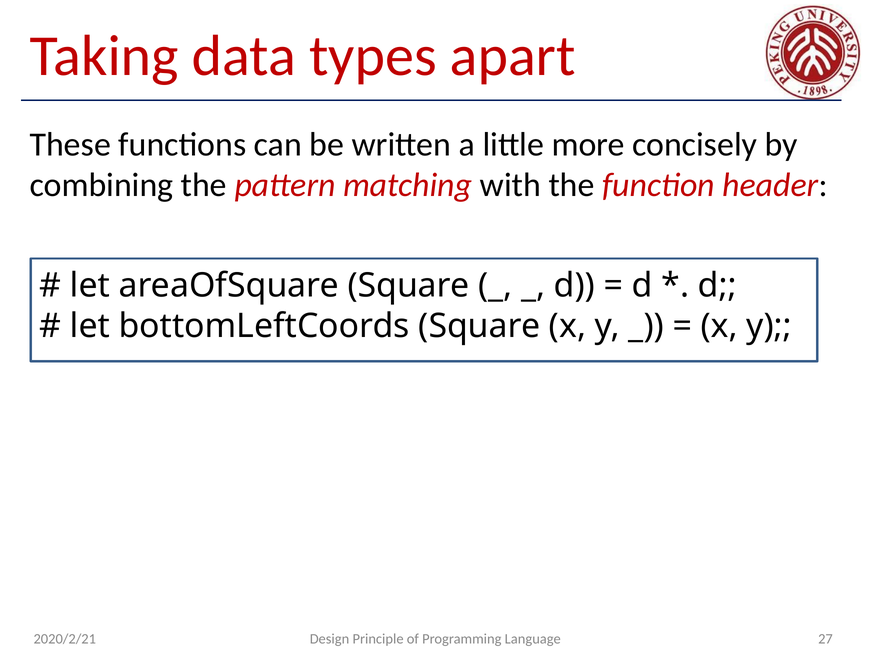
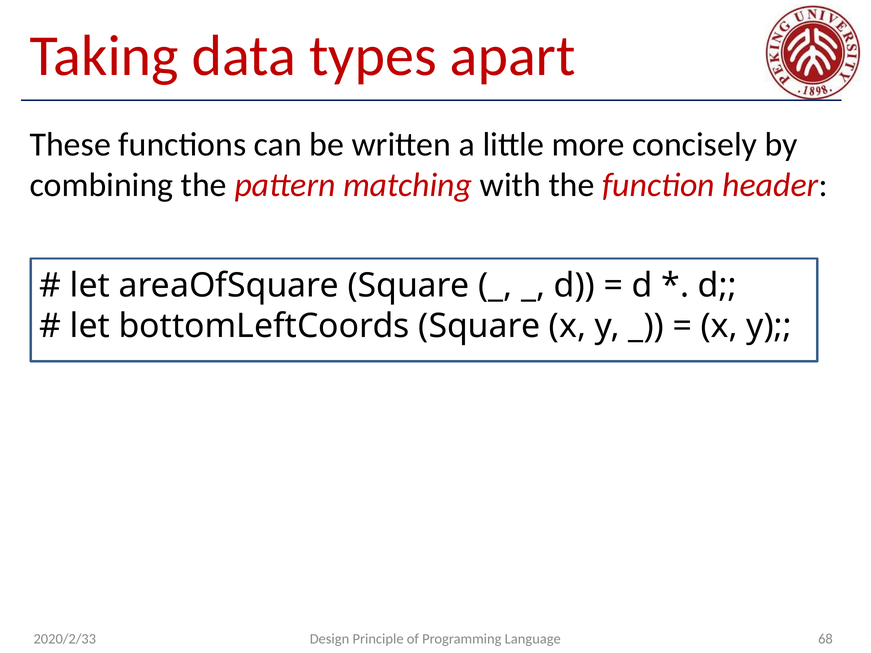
27: 27 -> 68 (826, 639)
2020/2/21: 2020/2/21 -> 2020/2/33 (65, 639)
